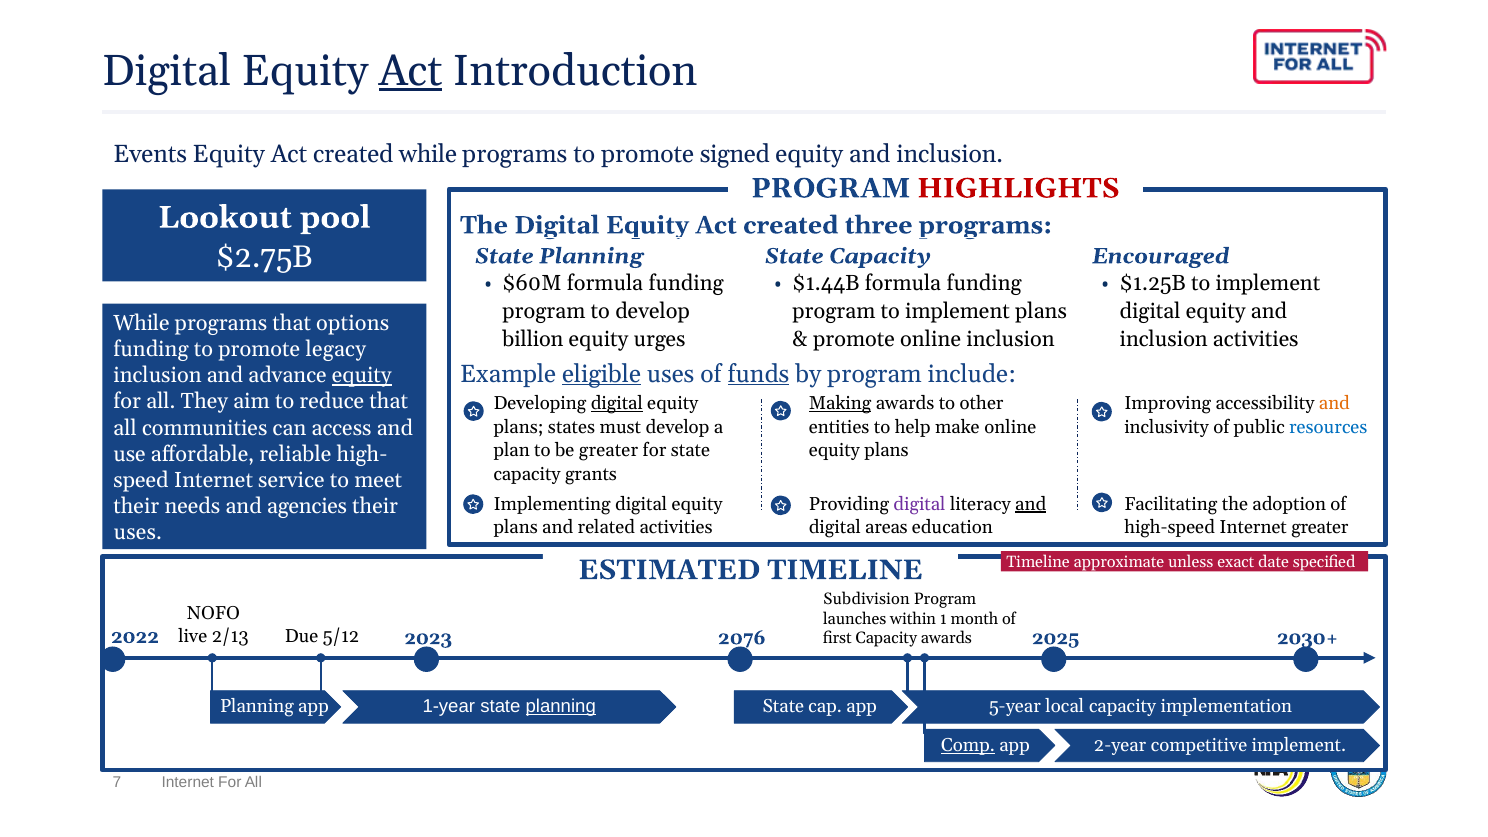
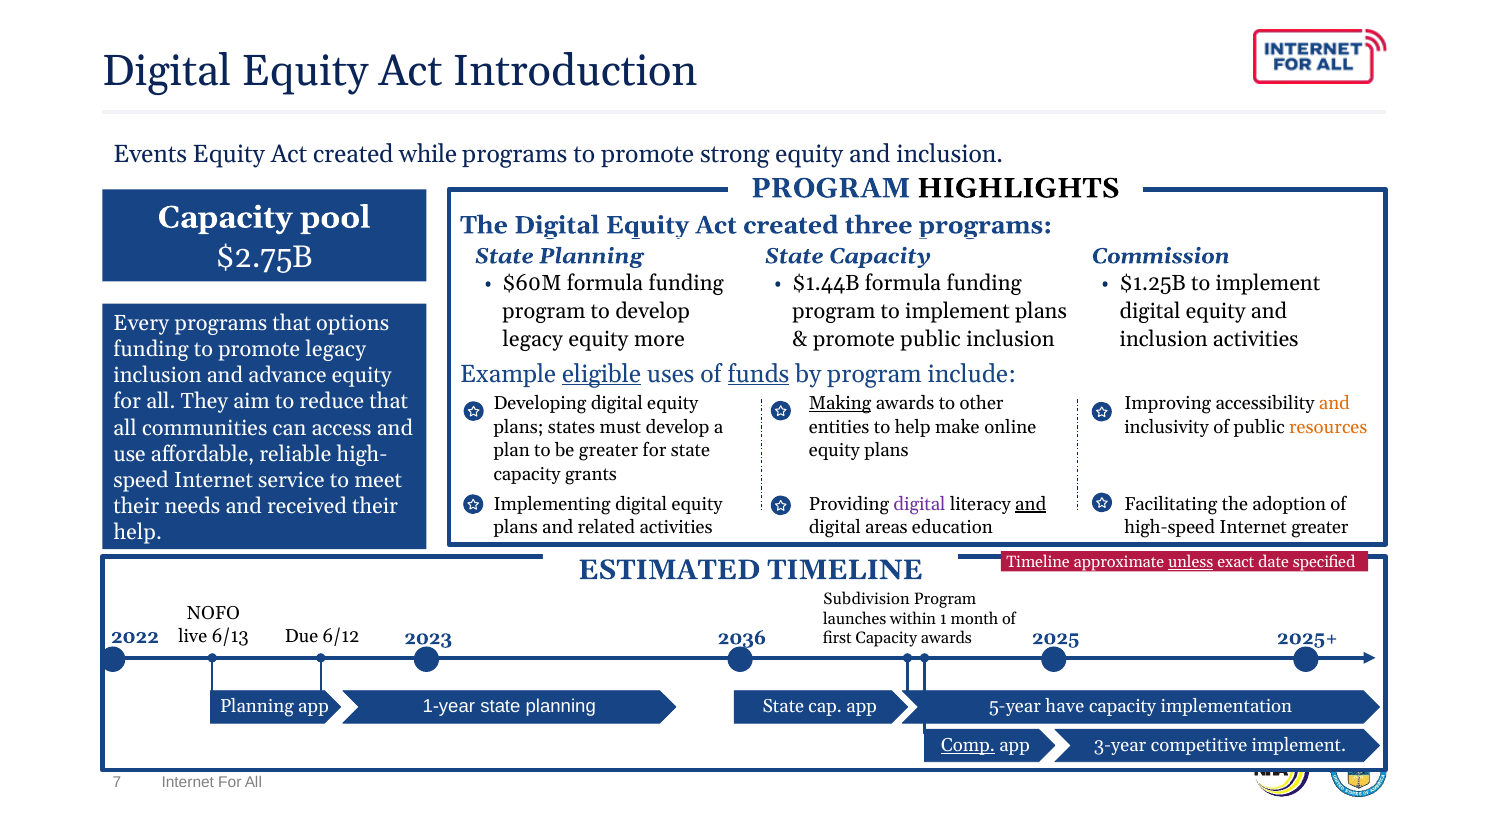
Act underline: present -> none (410, 71)
signed: signed -> strong (735, 155)
HIGHLIGHTS colour: red -> black (1018, 188)
Lookout: Lookout -> Capacity (225, 217)
Encouraged: Encouraged -> Commission (1161, 256)
While: While -> Every (141, 324)
billion: billion -> legacy (533, 339)
urges: urges -> more (659, 339)
promote online: online -> public (931, 339)
equity underline: present -> none (362, 376)
digital underline: present -> none (617, 404)
resources colour: blue -> orange (1328, 427)
agencies: agencies -> received (307, 506)
uses: uses -> help (138, 532)
unless underline: none -> present (1191, 562)
2076: 2076 -> 2036 (742, 638)
2030+: 2030+ -> 2025+ (1308, 638)
2/13: 2/13 -> 6/13 (230, 636)
5/12: 5/12 -> 6/12 (341, 636)
planning underline: present -> none (561, 707)
local: local -> have (1065, 707)
2-year: 2-year -> 3-year (1120, 745)
